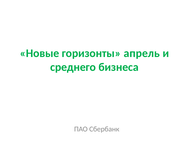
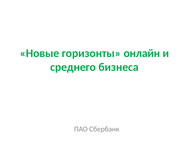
апрель: апрель -> онлайн (142, 53)
